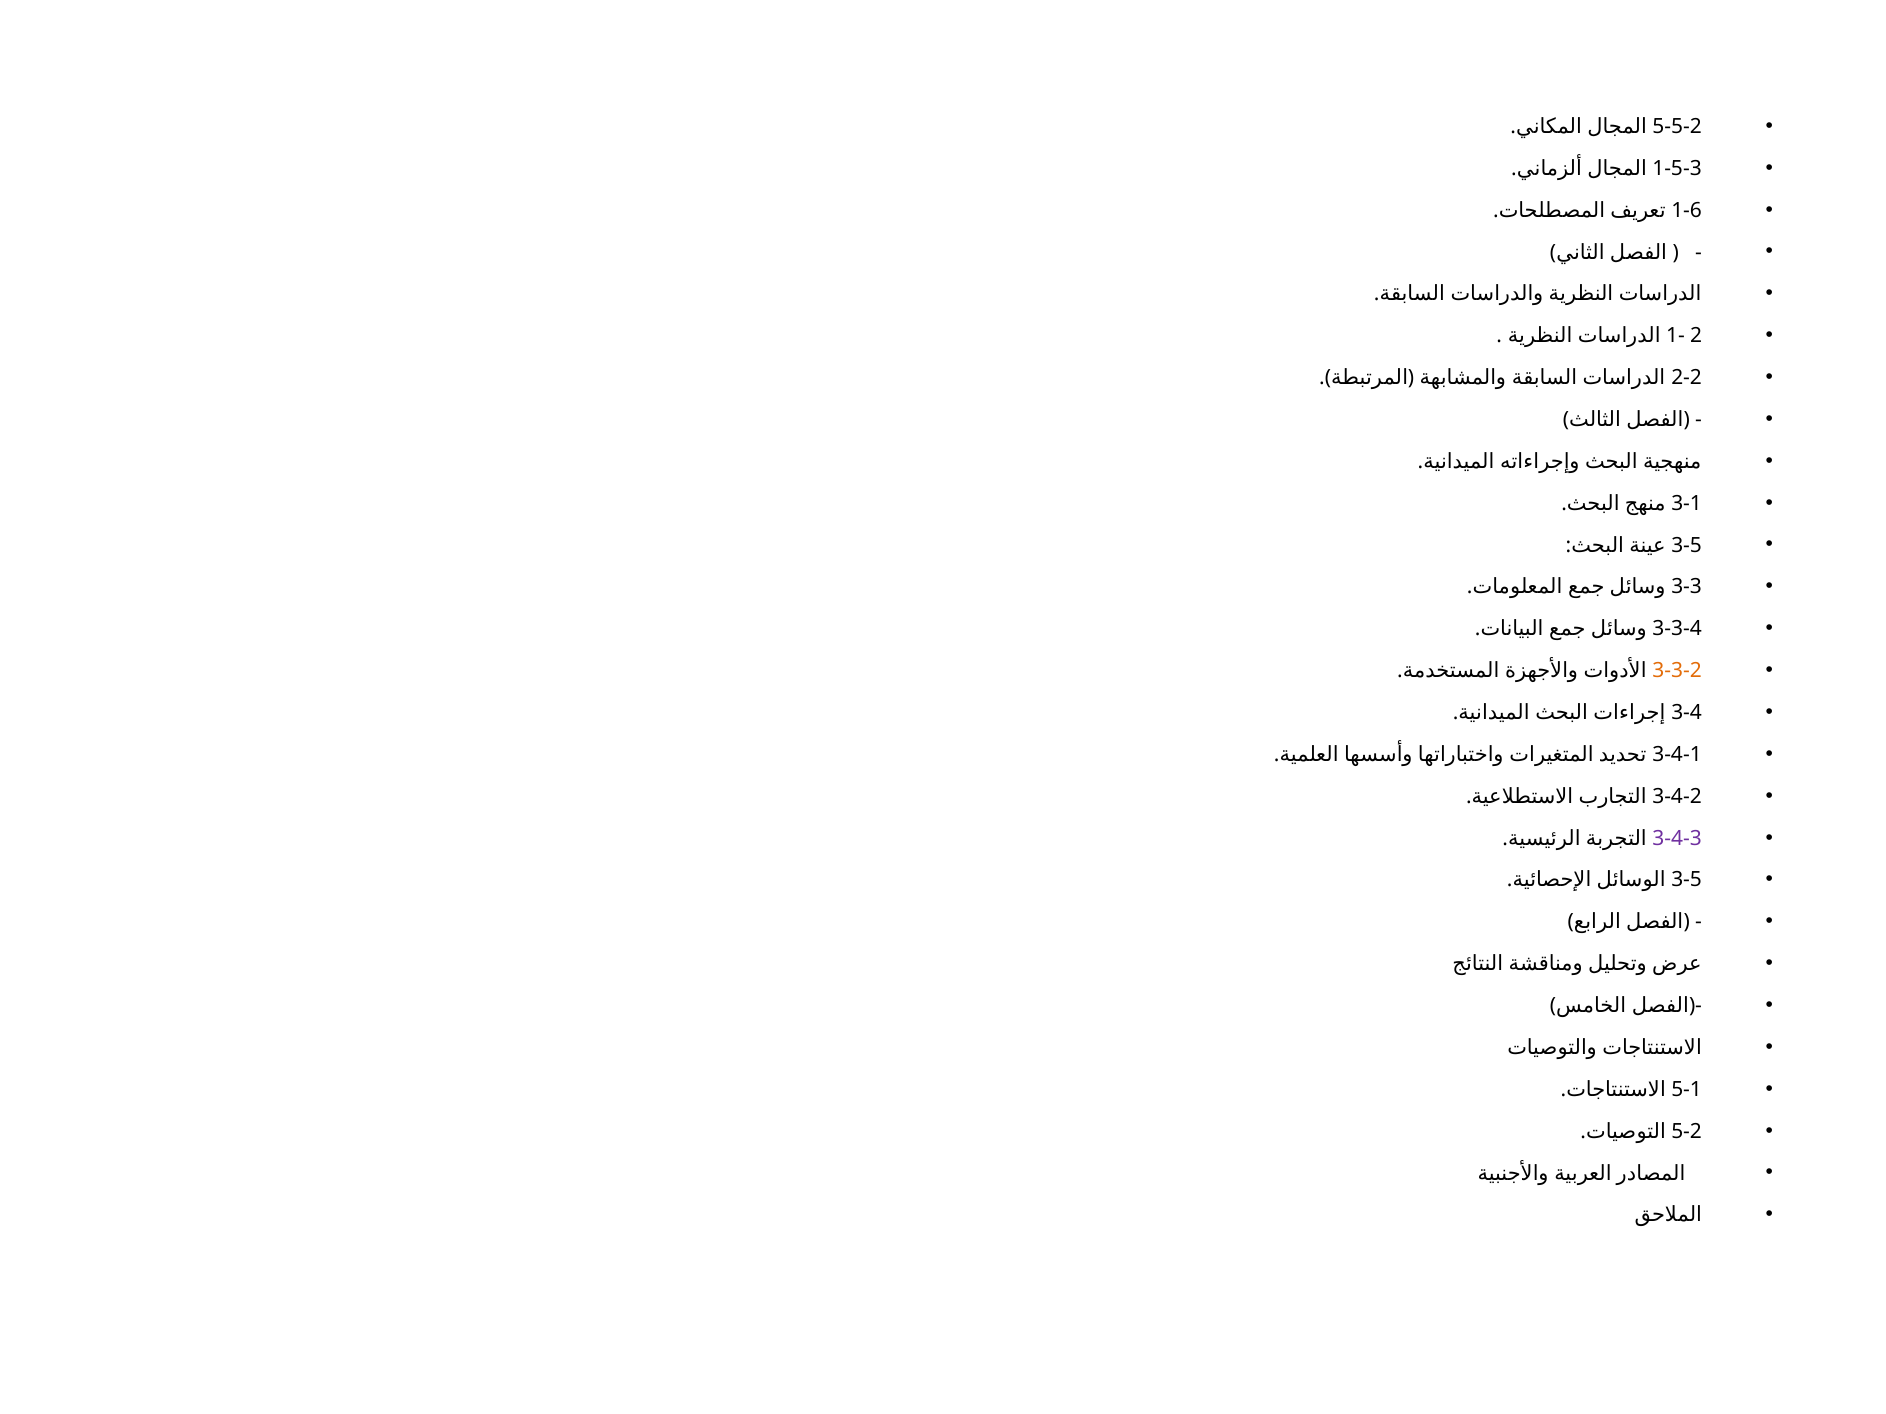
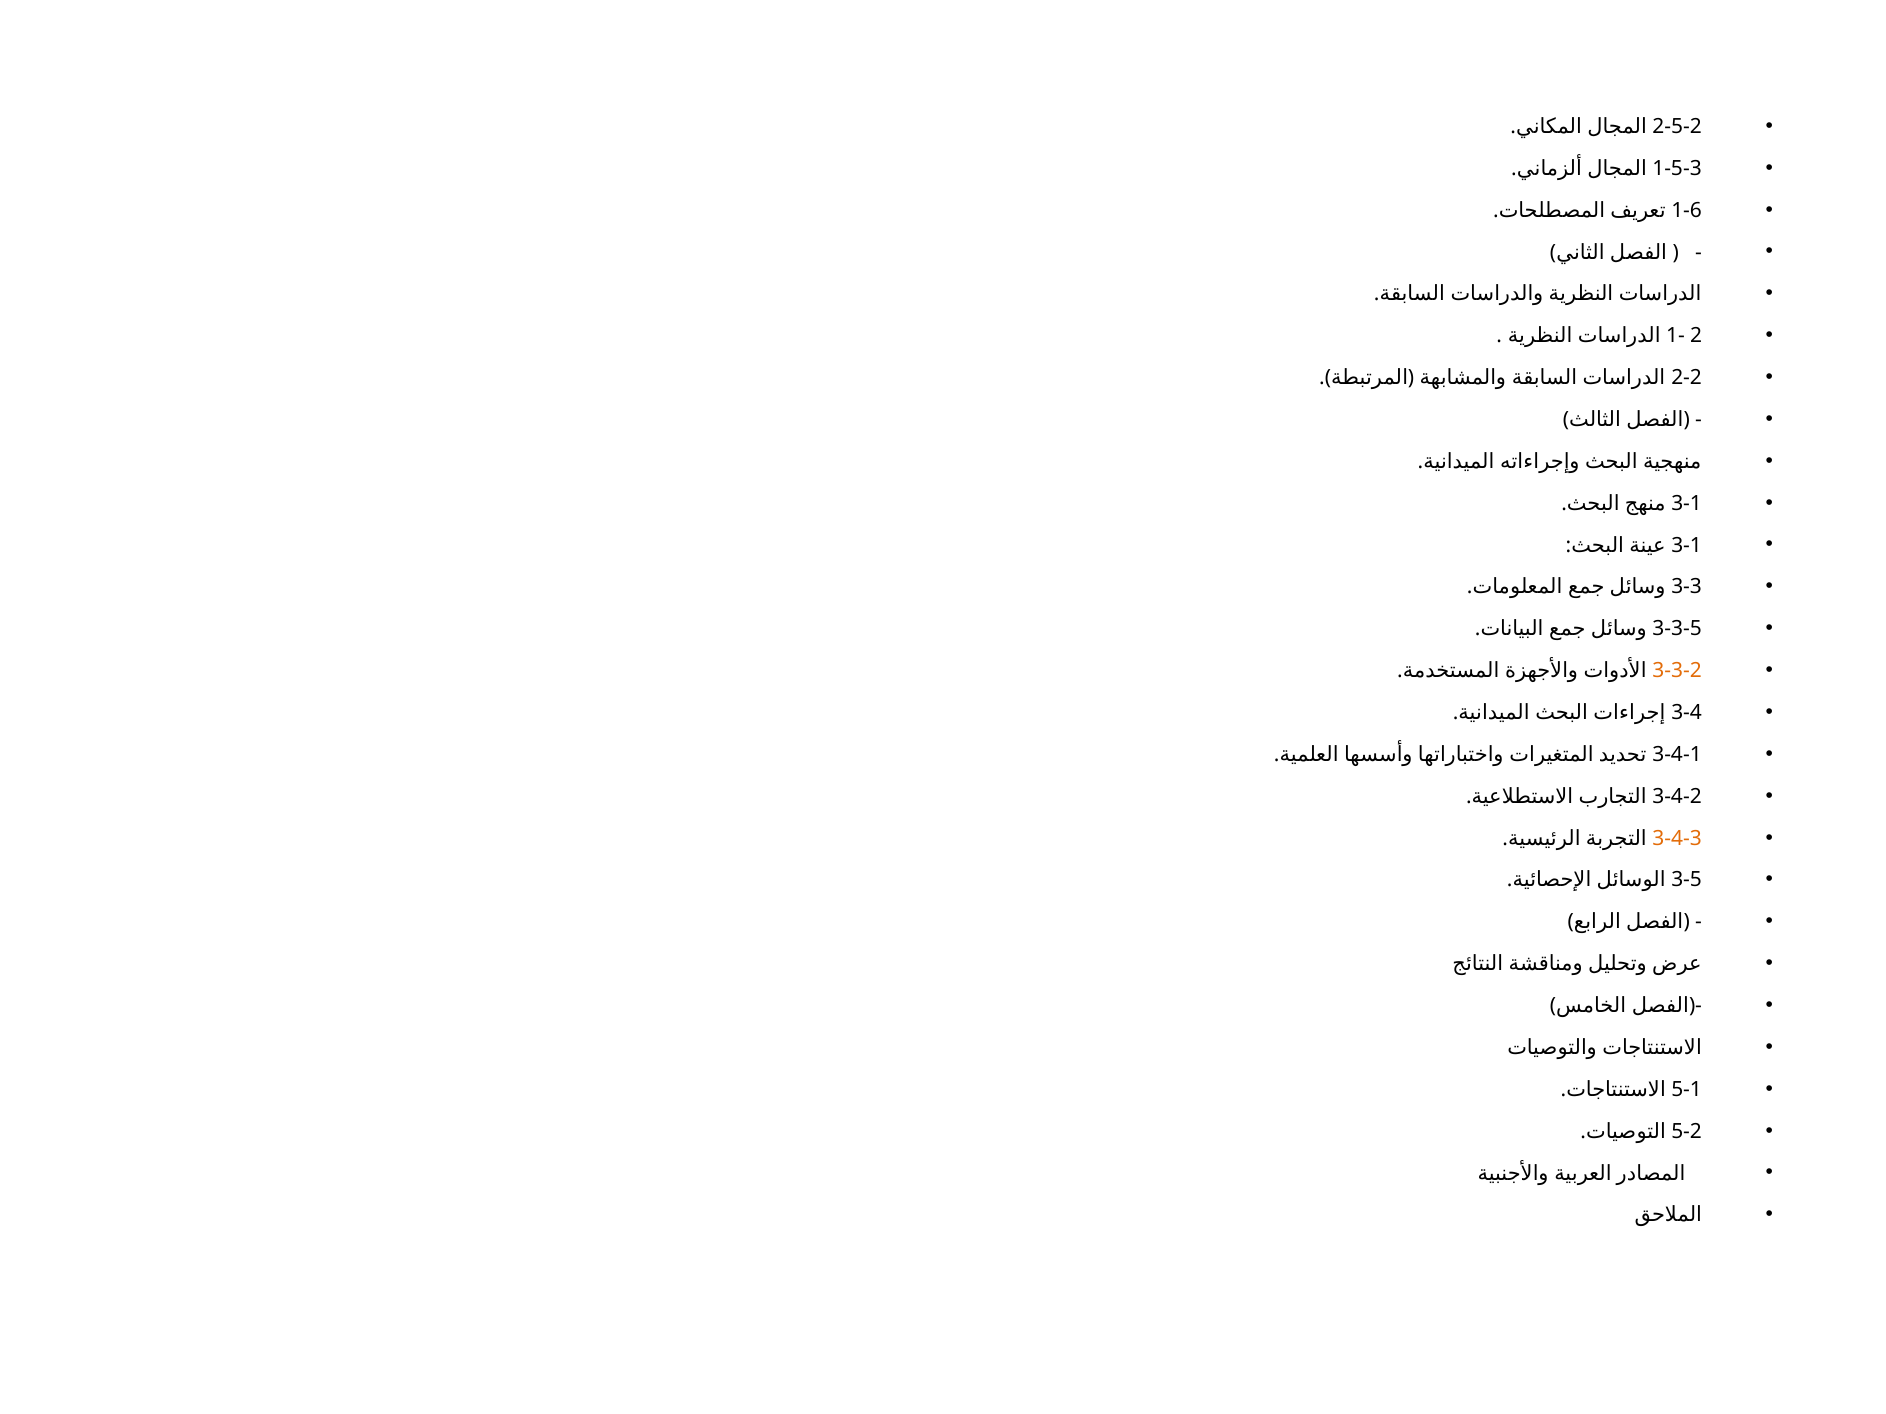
5-5-2: 5-5-2 -> 2-5-2 (1677, 127)
3-5: 3-5 -> 3-1 (1687, 545)
3-3-4: 3-3-4 -> 3-3-5 (1677, 629)
3-4-3 colour: purple -> orange (1677, 839)
